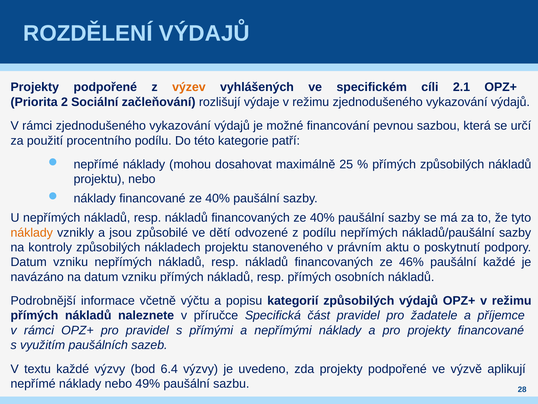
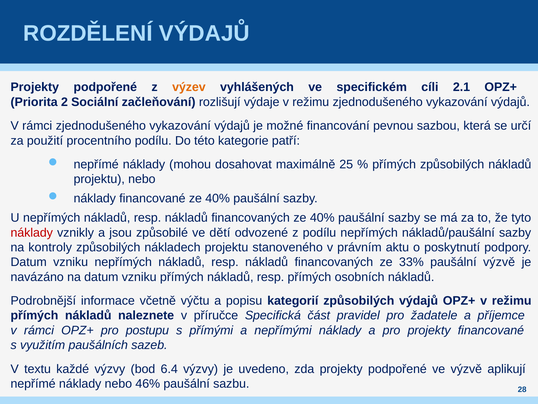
náklady colour: orange -> red (32, 232)
46%: 46% -> 33% (411, 262)
paušální každé: každé -> výzvě (499, 262)
pro pravidel: pravidel -> postupu (147, 330)
49%: 49% -> 46% (148, 383)
